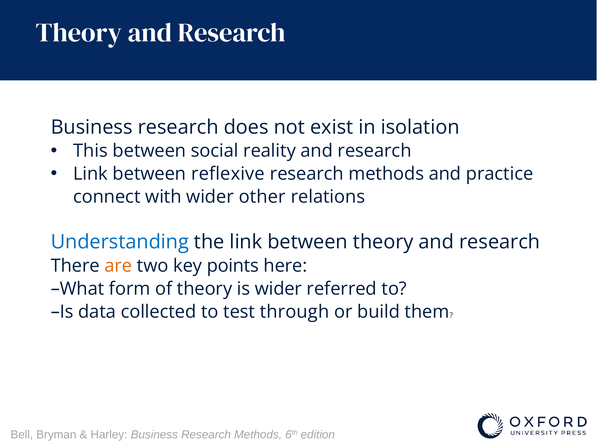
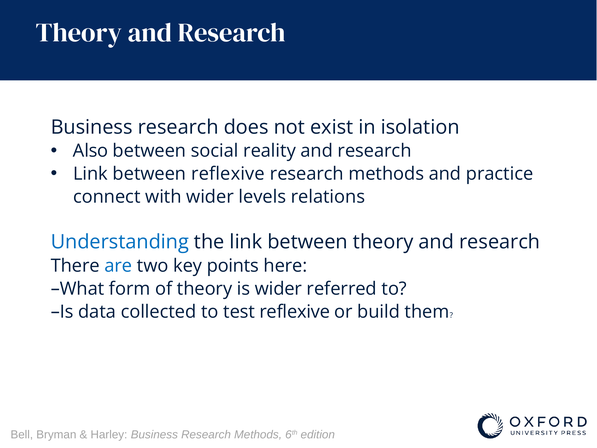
This: This -> Also (91, 151)
other: other -> levels (262, 197)
are colour: orange -> blue (118, 266)
test through: through -> reflexive (295, 312)
